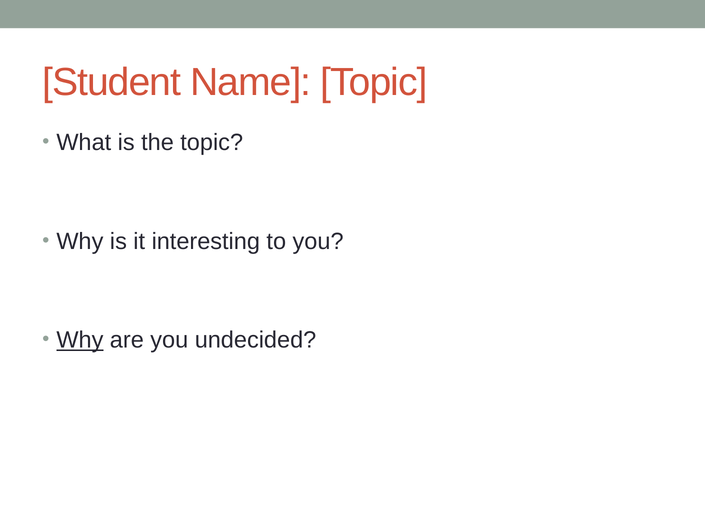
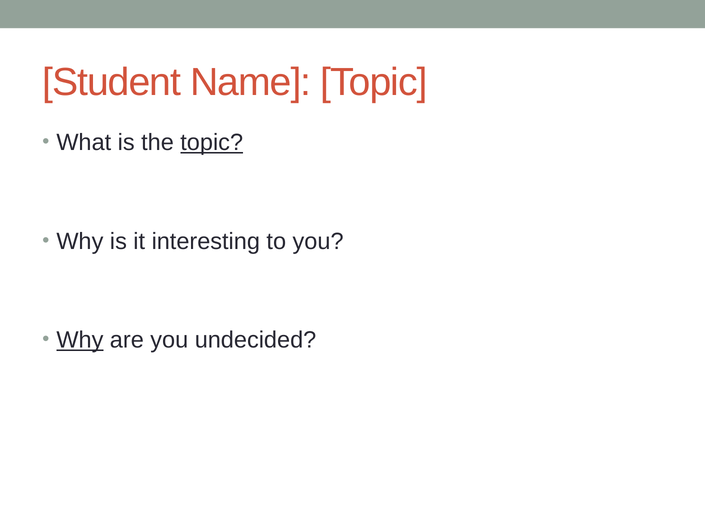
topic underline: none -> present (212, 143)
